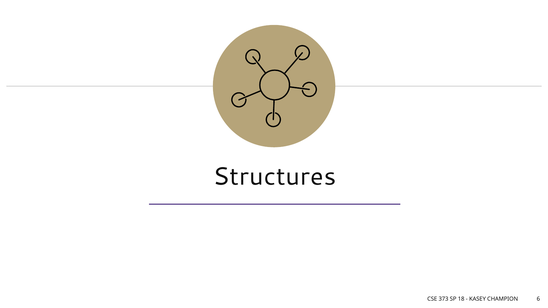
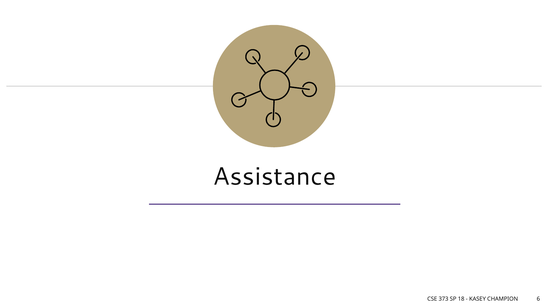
Structures: Structures -> Assistance (275, 177)
